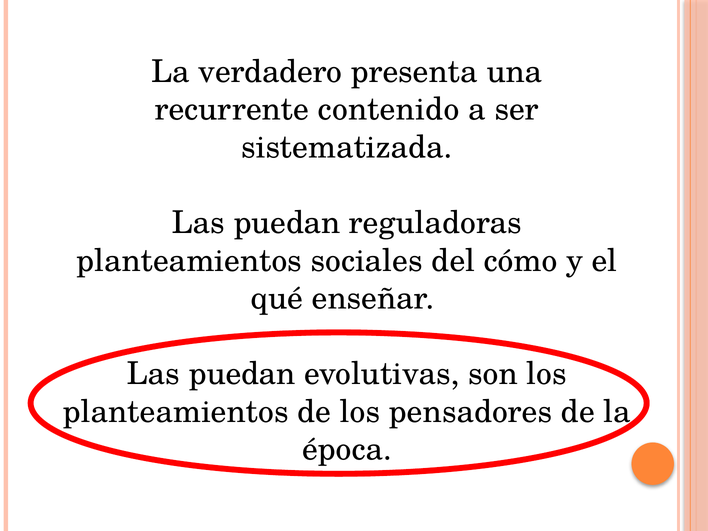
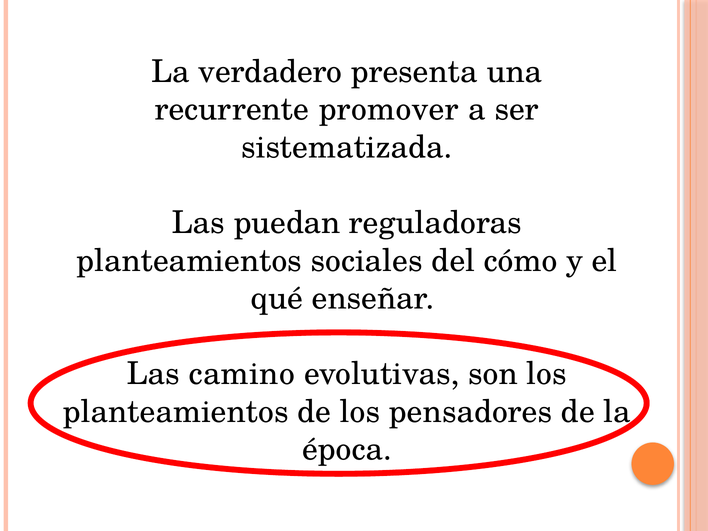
contenido: contenido -> promover (389, 110)
puedan: puedan -> camino (242, 374)
